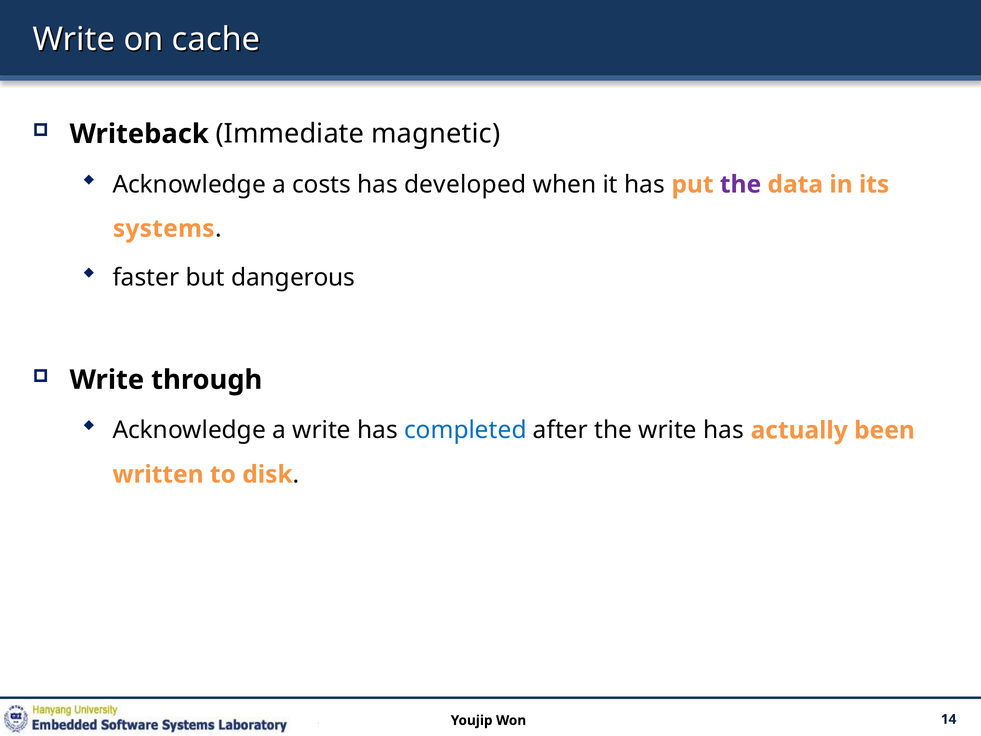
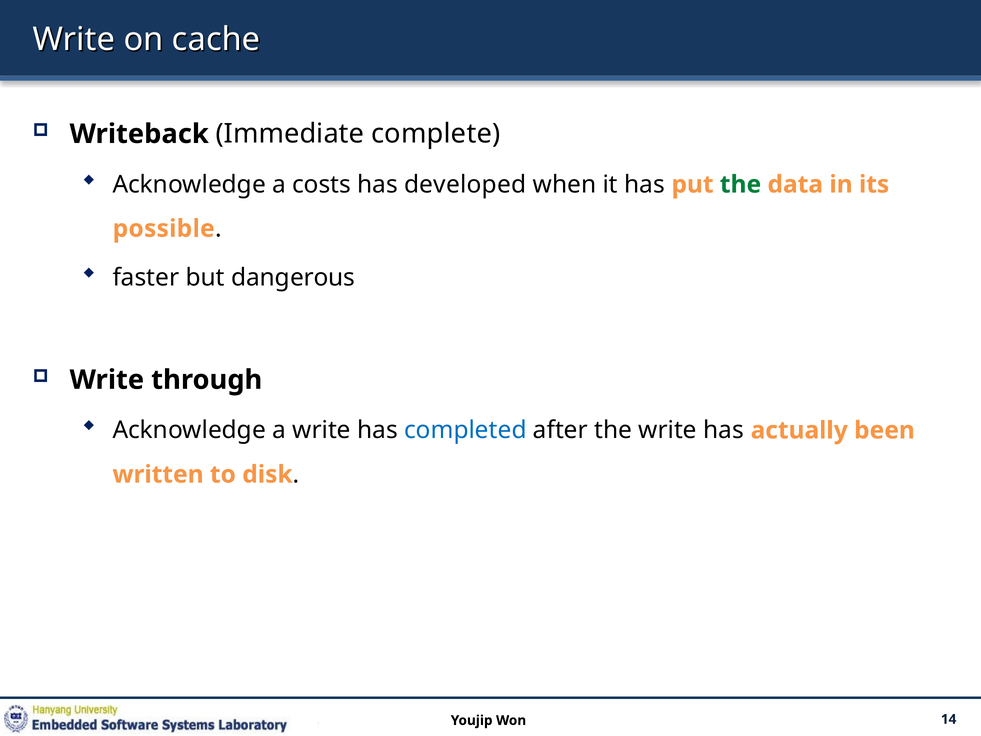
magnetic: magnetic -> complete (436, 134)
the colour: purple -> green (741, 184)
systems: systems -> possible (164, 229)
